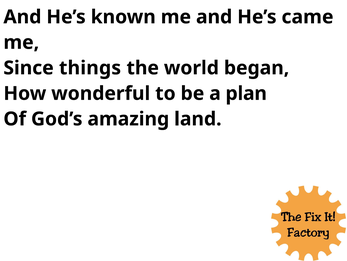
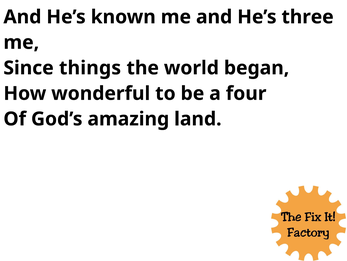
came: came -> three (308, 17)
plan: plan -> four (246, 93)
